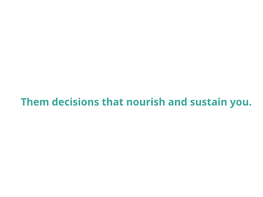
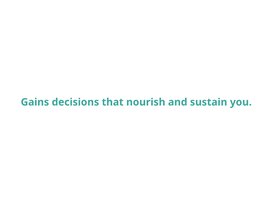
Them: Them -> Gains (35, 102)
